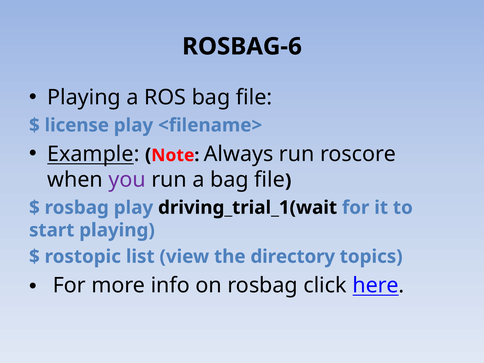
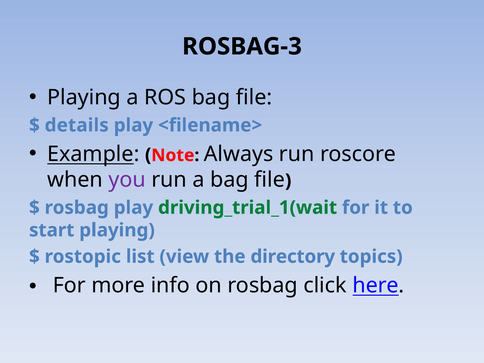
ROSBAG-6: ROSBAG-6 -> ROSBAG-3 (242, 46)
license: license -> details (77, 125)
driving_trial_1(wait colour: black -> green (248, 208)
